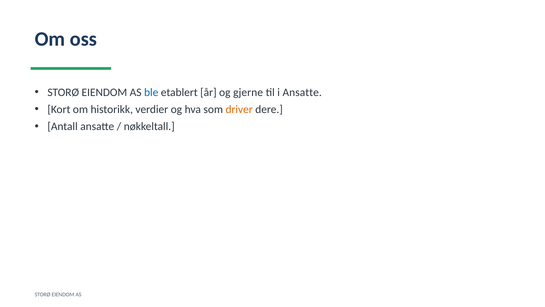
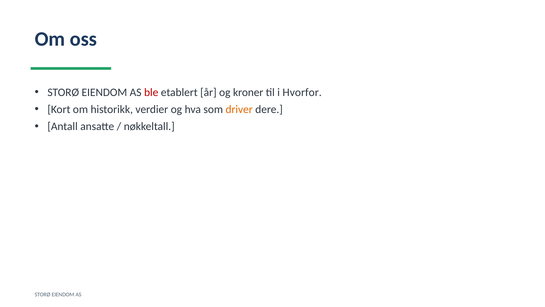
ble colour: blue -> red (151, 92)
gjerne: gjerne -> kroner (248, 92)
i Ansatte: Ansatte -> Hvorfor (302, 92)
